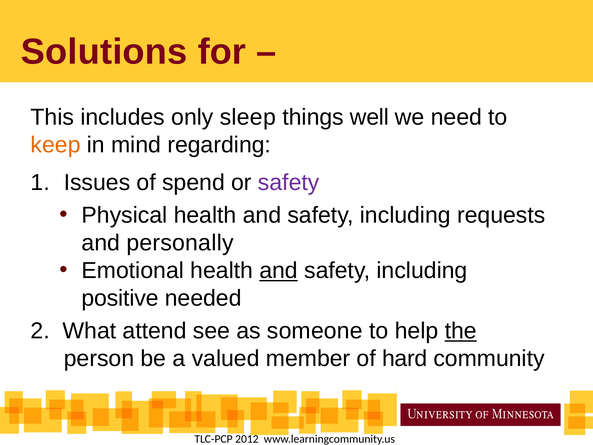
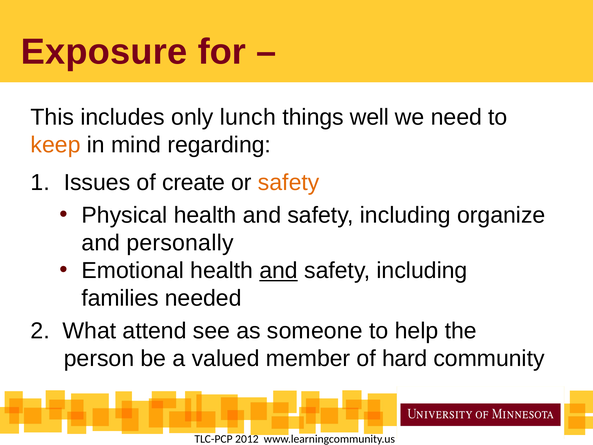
Solutions: Solutions -> Exposure (104, 52)
sleep: sleep -> lunch (248, 117)
spend: spend -> create (194, 182)
safety colour: purple -> orange (289, 182)
requests: requests -> organize (501, 215)
positive: positive -> families (120, 298)
the underline: present -> none (461, 331)
